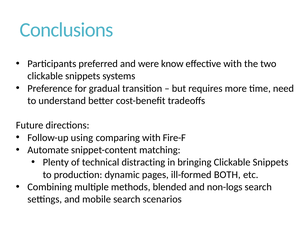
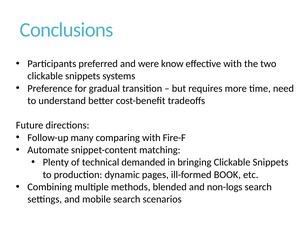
using: using -> many (82, 137)
distracting: distracting -> demanded (143, 162)
BOTH: BOTH -> BOOK (227, 174)
